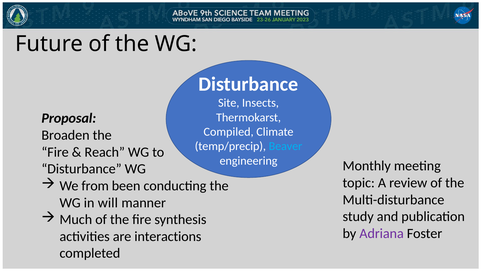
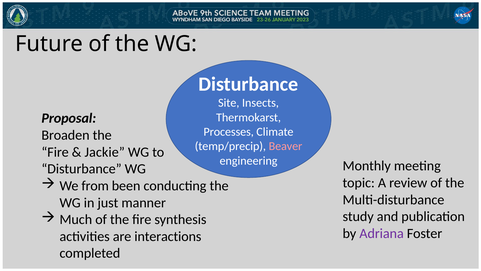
Compiled: Compiled -> Processes (229, 132)
Beaver colour: light blue -> pink (285, 146)
Reach: Reach -> Jackie (105, 152)
will: will -> just (108, 202)
